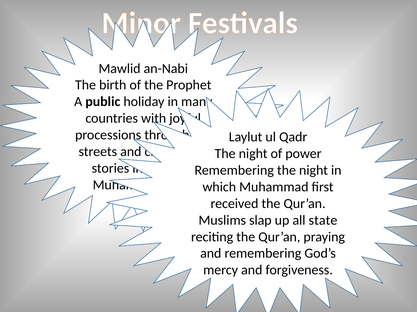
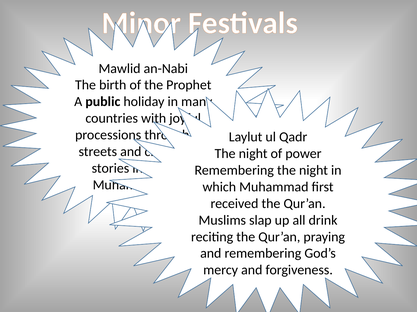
state: state -> drink (323, 221)
